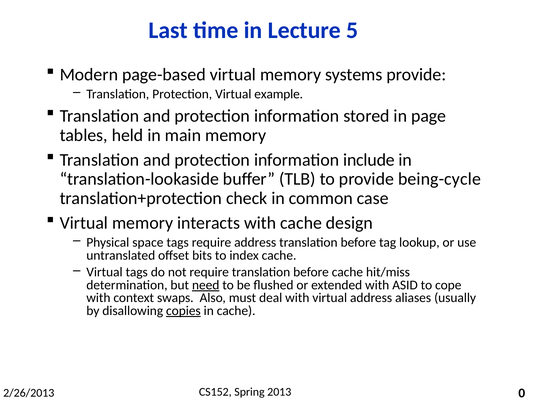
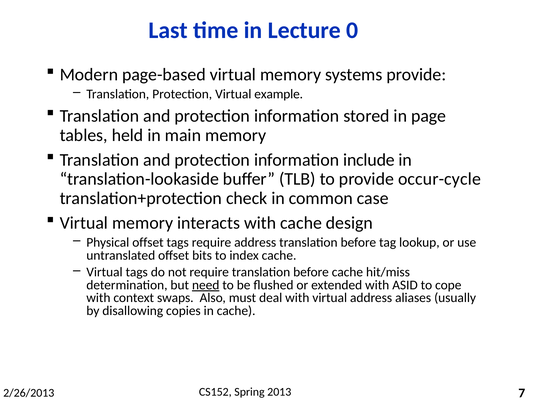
5: 5 -> 0 (352, 30)
being-cycle: being-cycle -> occur-cycle (439, 179)
Physical space: space -> offset (148, 243)
copies underline: present -> none (183, 311)
0: 0 -> 7 (522, 393)
